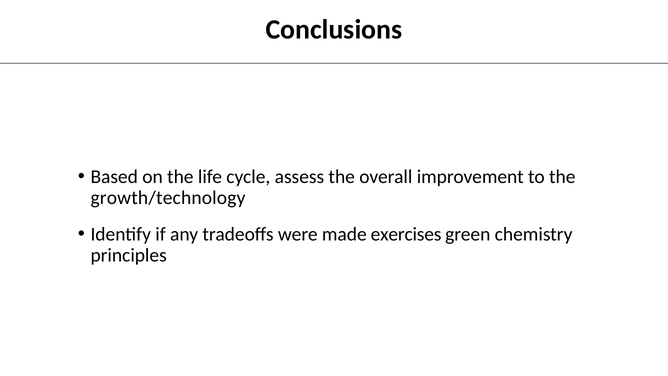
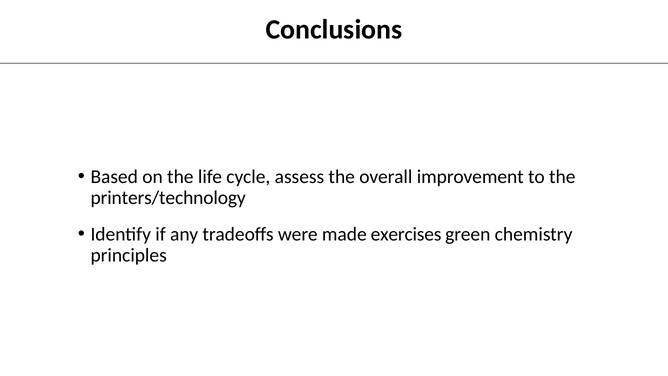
growth/technology: growth/technology -> printers/technology (168, 198)
